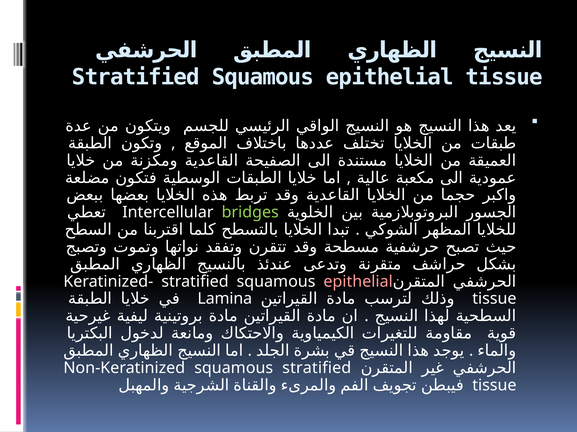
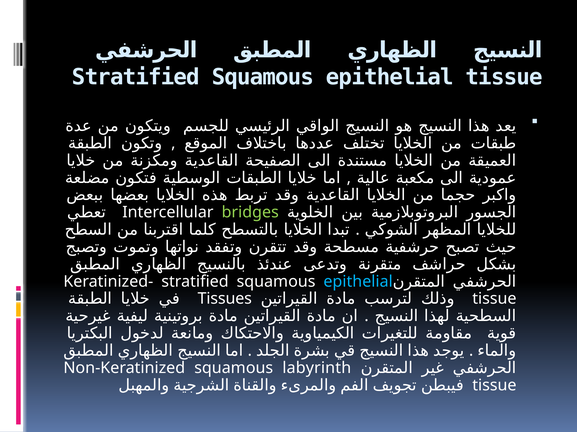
epithelial colour: pink -> light blue (358, 282)
Lamina: Lamina -> Tissues (225, 299)
squamous stratified: stratified -> labyrinth (317, 368)
